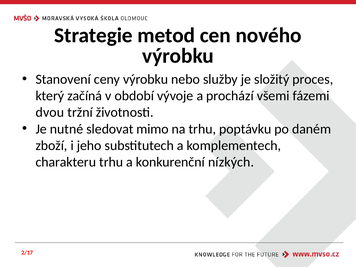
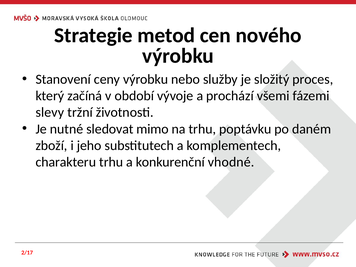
dvou: dvou -> slevy (50, 112)
nízkých: nízkých -> vhodné (231, 162)
